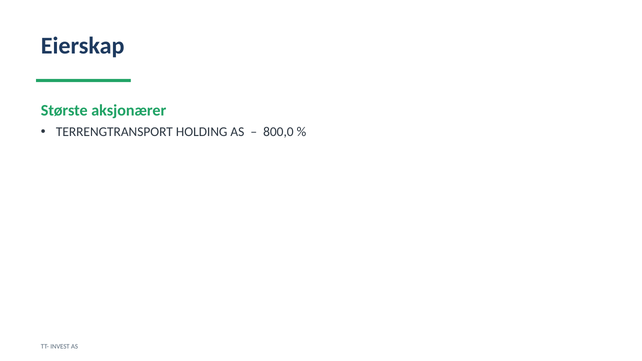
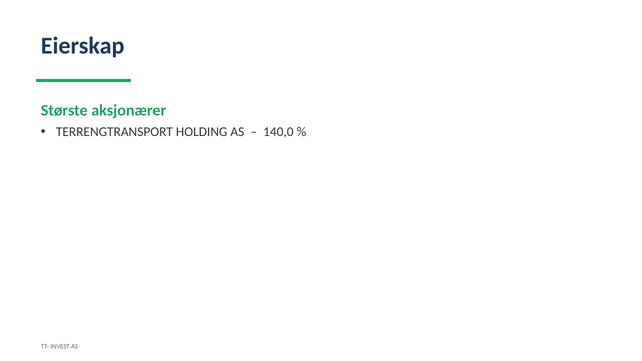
800,0: 800,0 -> 140,0 (278, 132)
